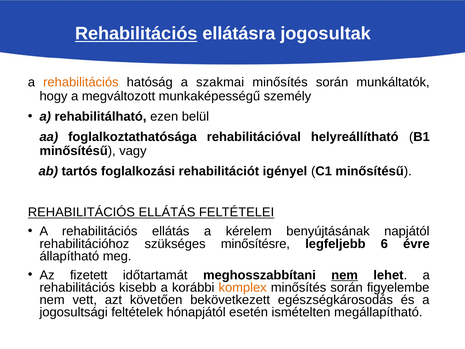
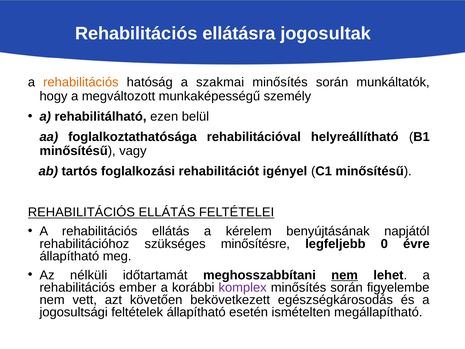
Rehabilitációs underline: present -> none (136, 34)
6: 6 -> 0 (384, 244)
fizetett: fizetett -> nélküli (89, 275)
kisebb: kisebb -> ember (138, 287)
komplex colour: orange -> purple (243, 287)
feltételek hónapjától: hónapjától -> állapítható (196, 312)
